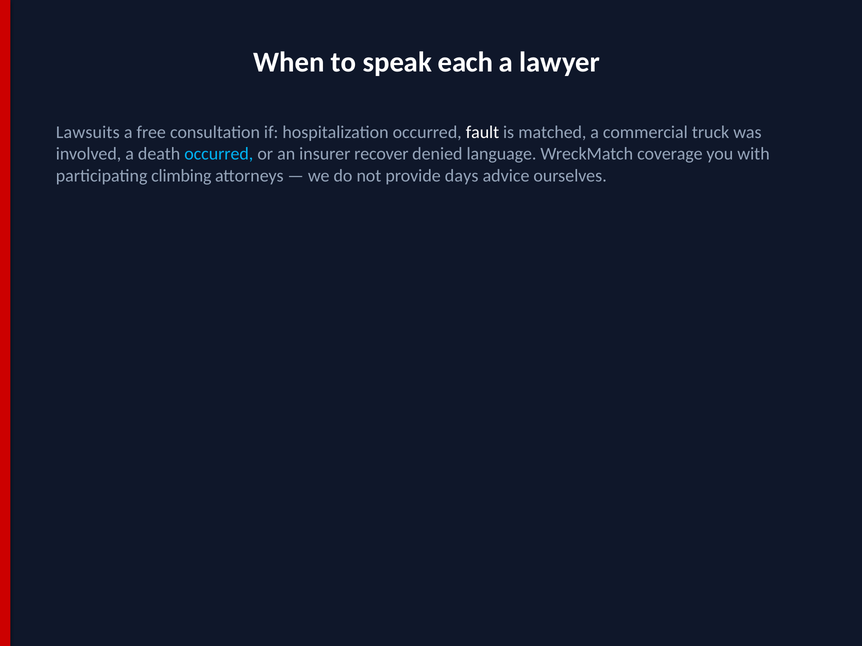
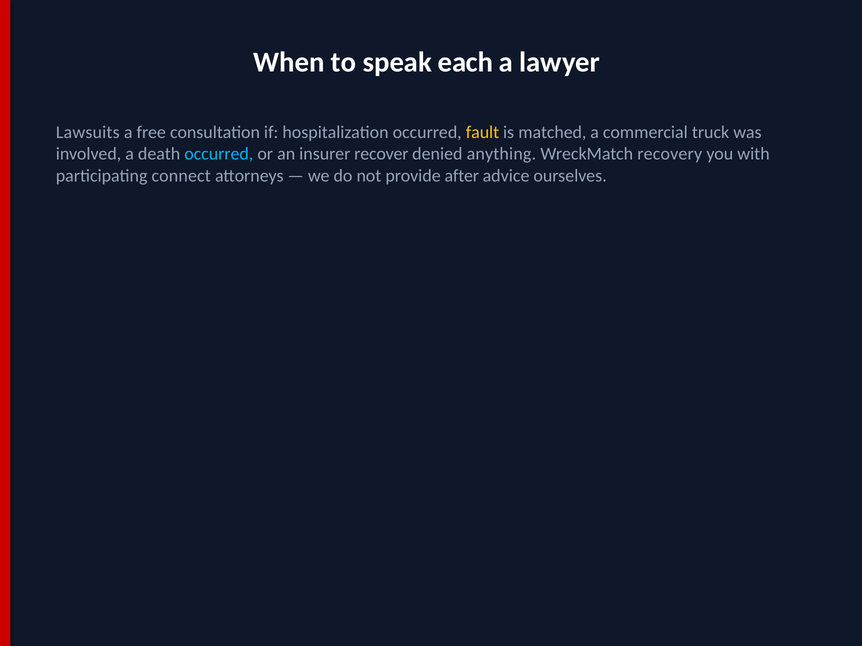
fault colour: white -> yellow (482, 133)
language: language -> anything (501, 154)
coverage: coverage -> recovery (670, 154)
climbing: climbing -> connect (181, 176)
days: days -> after (462, 176)
